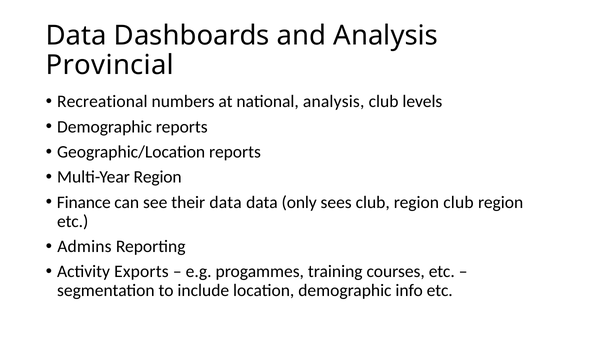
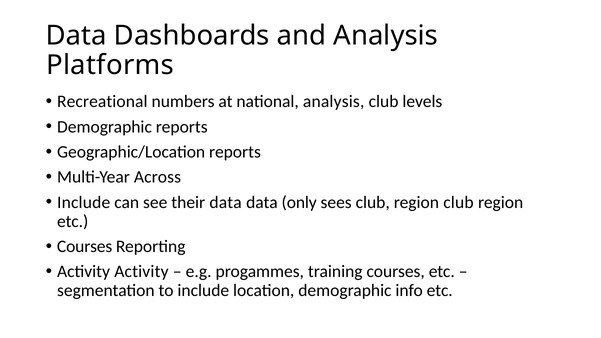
Provincial: Provincial -> Platforms (110, 65)
Multi-Year Region: Region -> Across (157, 177)
Finance: Finance -> Include (84, 202)
Admins: Admins -> Courses (85, 247)
Activity Exports: Exports -> Activity (141, 272)
